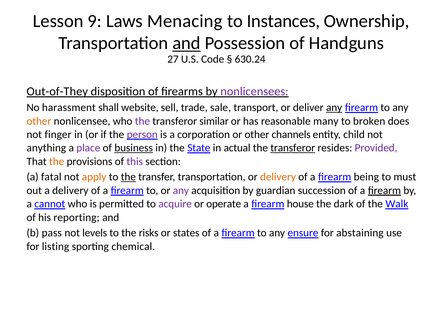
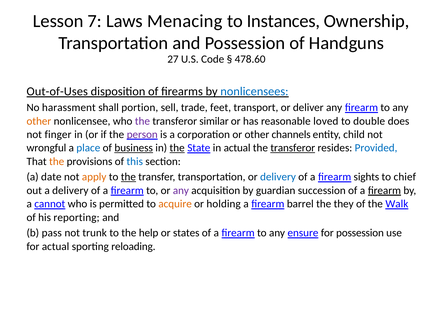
9: 9 -> 7 (95, 21)
and underline: present -> none (187, 43)
630.24: 630.24 -> 478.60 (250, 59)
Out-of-They: Out-of-They -> Out-of-Uses (57, 92)
nonlicensees colour: purple -> blue (254, 92)
website: website -> portion (140, 108)
sale: sale -> feet (221, 108)
any underline: present -> none (334, 108)
many: many -> loved (326, 121)
broken: broken -> double (369, 121)
anything: anything -> wrongful (46, 148)
place colour: purple -> blue (88, 148)
the underline: none -> present (177, 148)
Provided colour: purple -> blue (376, 148)
this colour: purple -> blue (135, 162)
fatal: fatal -> date (51, 177)
delivery colour: orange -> blue (278, 177)
being: being -> sights (366, 177)
must: must -> chief (405, 177)
acquire colour: purple -> orange (175, 204)
operate: operate -> holding (224, 204)
house: house -> barrel (300, 204)
dark: dark -> they (344, 204)
levels: levels -> trunk (95, 233)
risks: risks -> help (149, 233)
for abstaining: abstaining -> possession (360, 233)
for listing: listing -> actual (56, 247)
chemical: chemical -> reloading (133, 247)
